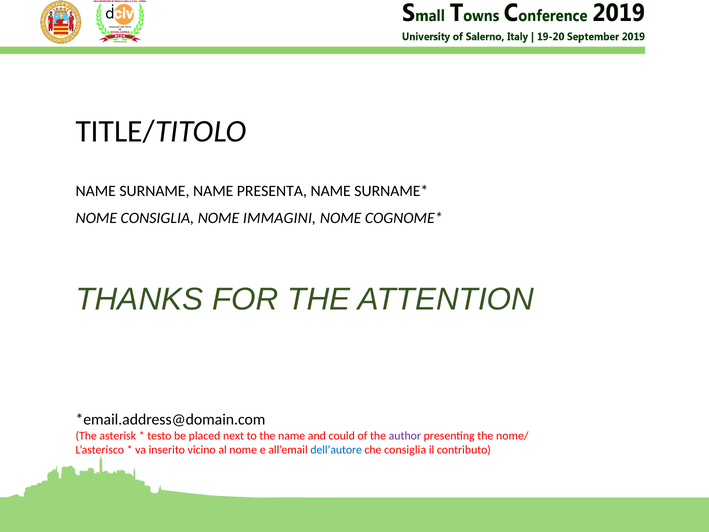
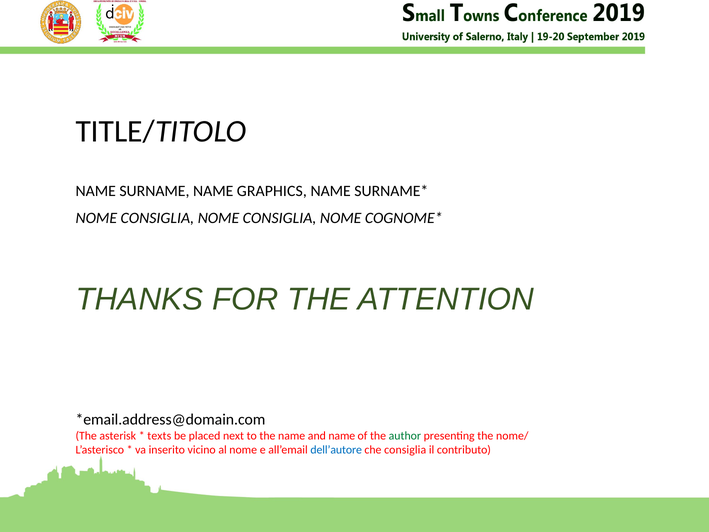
PRESENTA: PRESENTA -> GRAPHICS (272, 191)
IMMAGINI: IMMAGINI -> CONSIGLIA (280, 218)
testo: testo -> texts (159, 436)
and could: could -> name (342, 436)
author colour: purple -> green (405, 436)
